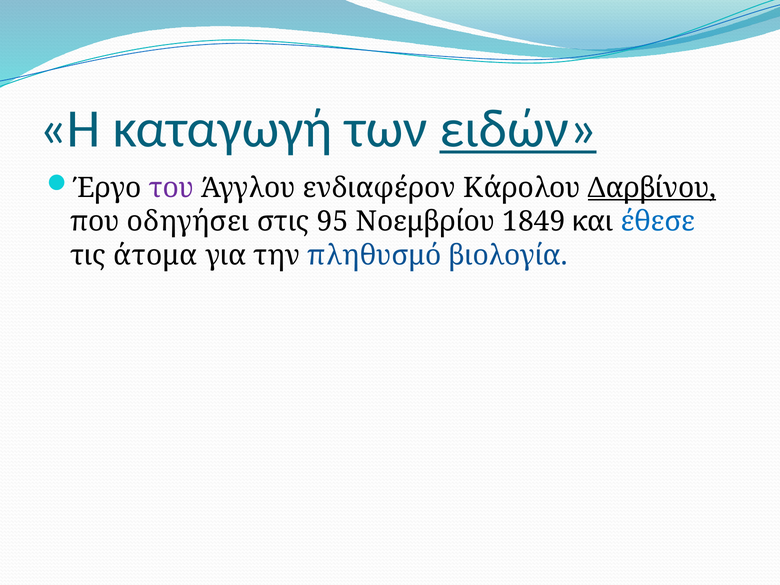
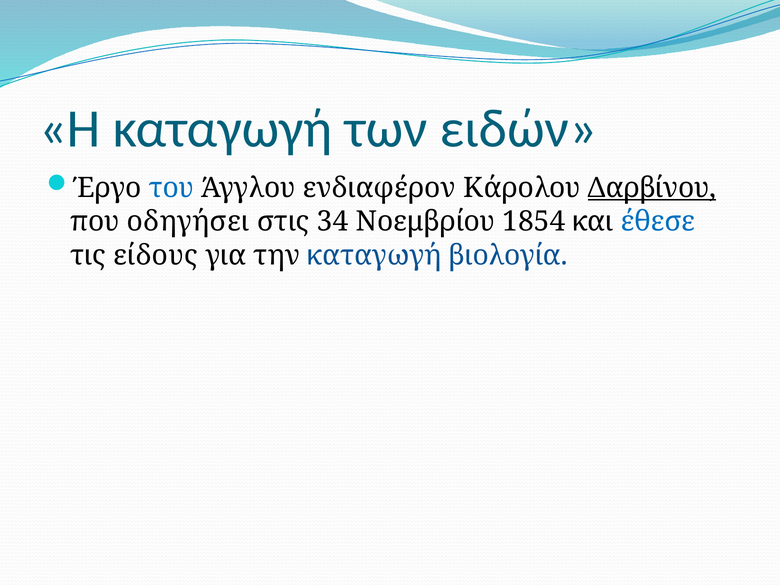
ειδών underline: present -> none (518, 129)
του colour: purple -> blue (171, 188)
95: 95 -> 34 (333, 222)
1849: 1849 -> 1854 (534, 222)
άτομα: άτομα -> είδους (155, 255)
την πληθυσμό: πληθυσμό -> καταγωγή (375, 255)
